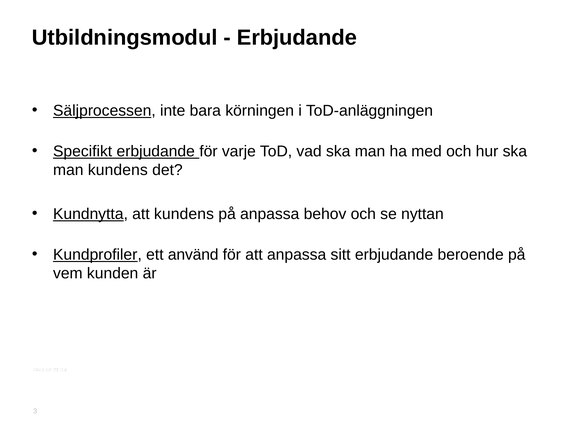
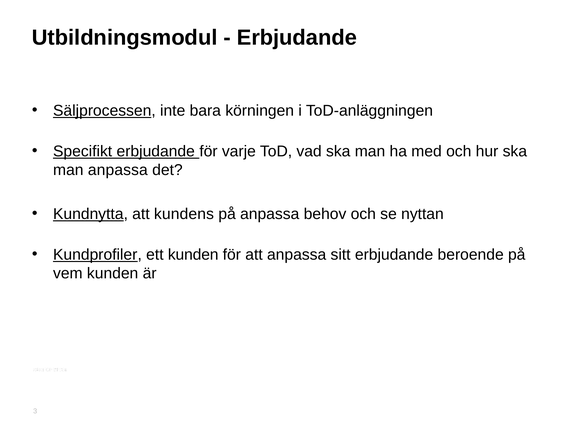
man kundens: kundens -> anpassa (118, 170)
ett använd: använd -> kunden (193, 255)
